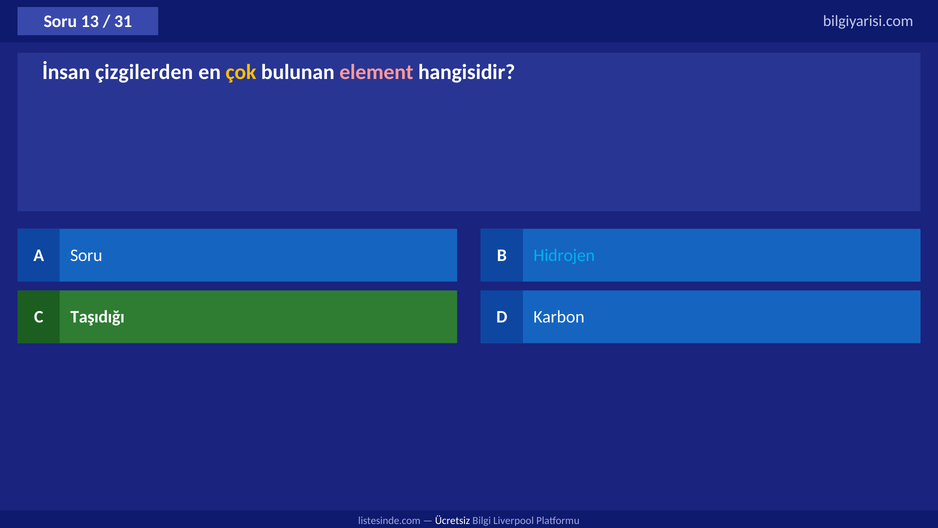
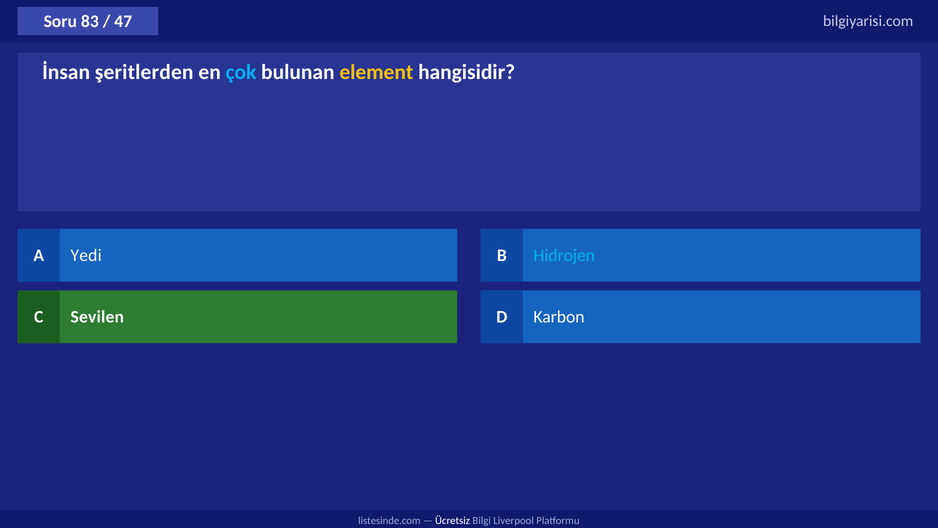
13: 13 -> 83 (90, 21)
31: 31 -> 47 (123, 21)
çizgilerden: çizgilerden -> şeritlerden (144, 72)
çok colour: yellow -> light blue (241, 72)
element colour: pink -> yellow (376, 72)
A Soru: Soru -> Yedi (86, 255)
Taşıdığı: Taşıdığı -> Sevilen (97, 317)
